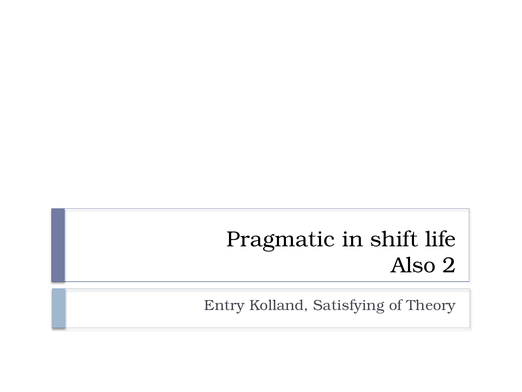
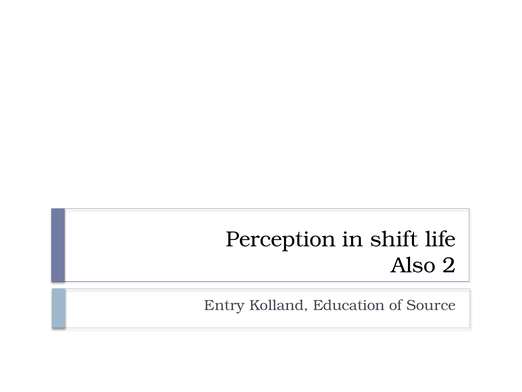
Pragmatic: Pragmatic -> Perception (281, 239)
Satisfying: Satisfying -> Education (349, 305)
Theory: Theory -> Source (431, 305)
